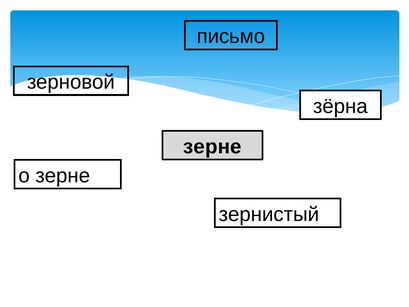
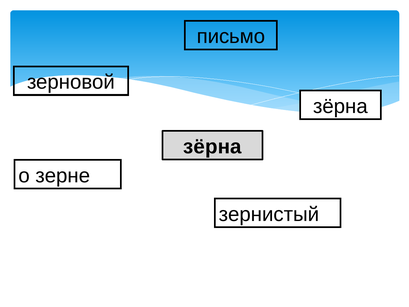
зерне: зерне -> зёрна (212, 146)
